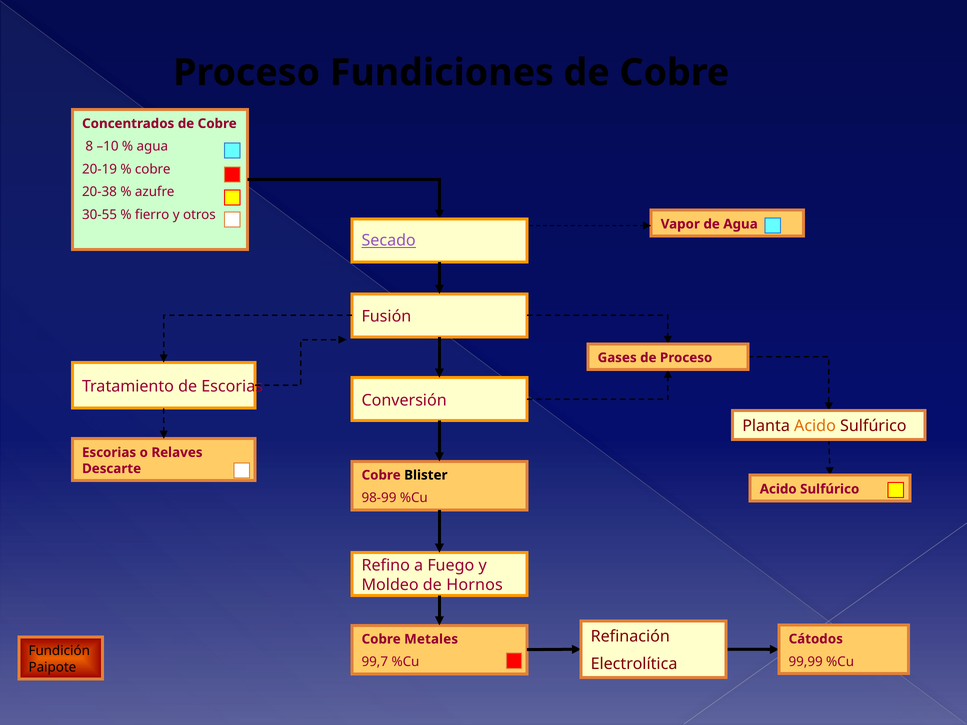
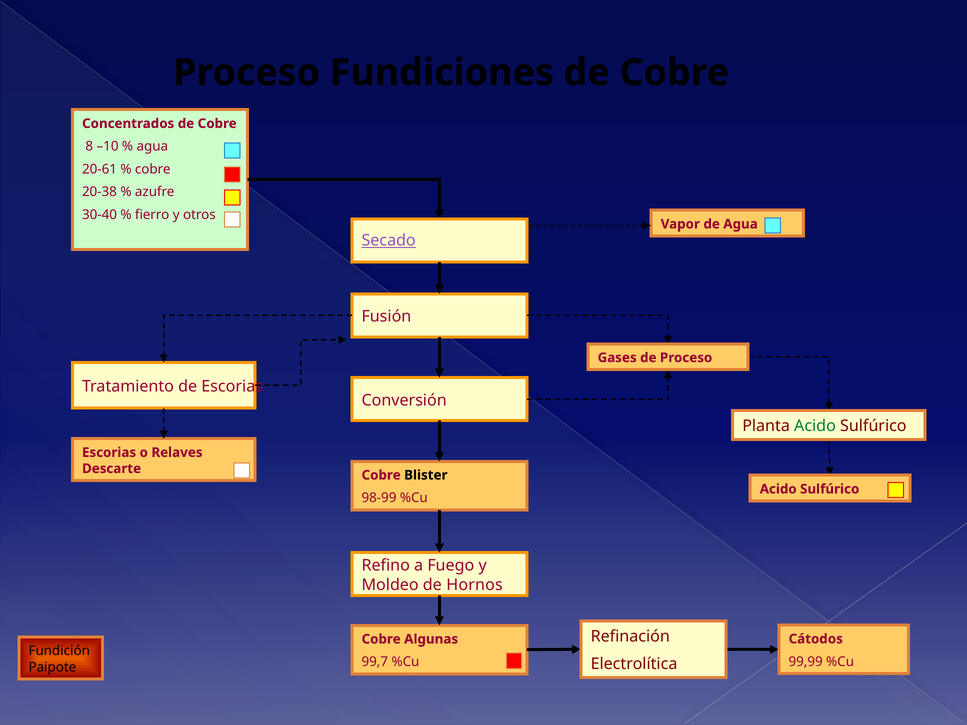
20-19: 20-19 -> 20-61 (100, 169)
30-55: 30-55 -> 30-40 (100, 215)
Acido colour: orange -> green (815, 426)
Metales: Metales -> Algunas (431, 639)
